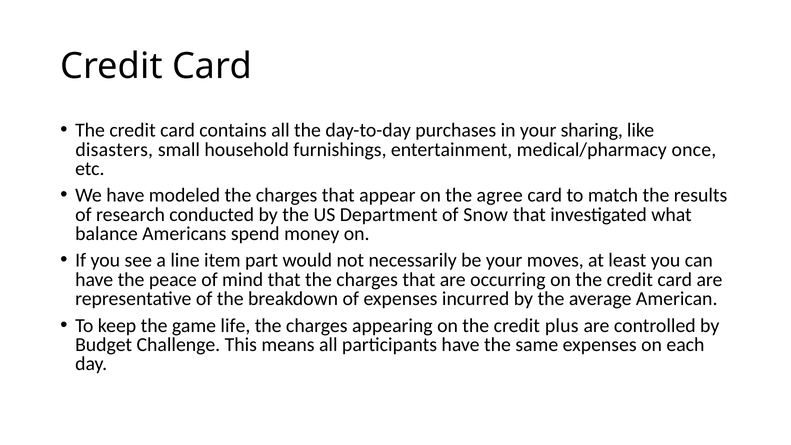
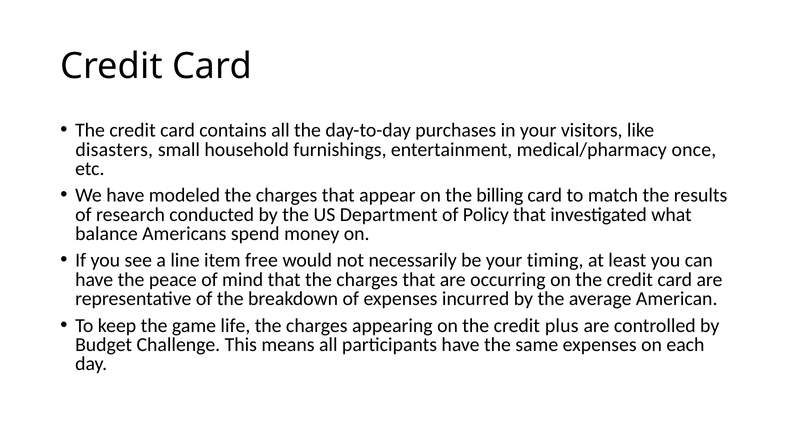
sharing: sharing -> visitors (592, 130)
agree: agree -> billing (500, 195)
Snow: Snow -> Policy (486, 215)
part: part -> free (262, 260)
moves: moves -> timing (555, 260)
